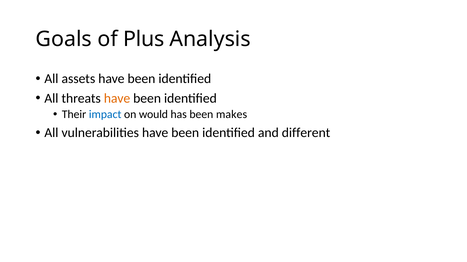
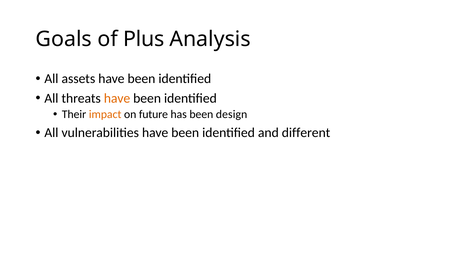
impact colour: blue -> orange (105, 115)
would: would -> future (153, 115)
makes: makes -> design (232, 115)
